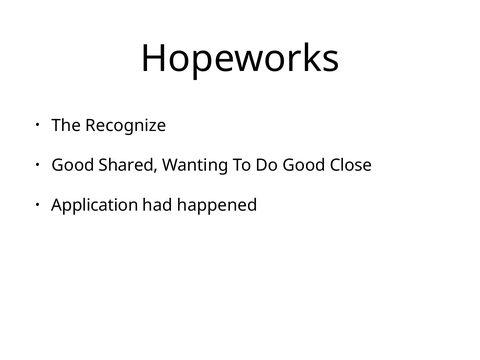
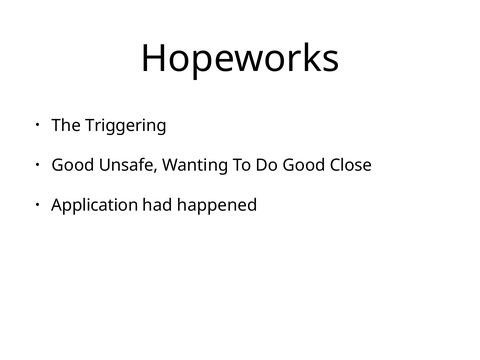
Recognize: Recognize -> Triggering (126, 125)
Shared: Shared -> Unsafe (128, 165)
